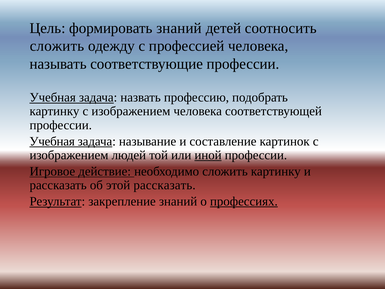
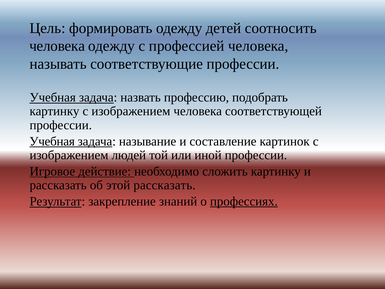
формировать знаний: знаний -> одежду (179, 28)
сложить: сложить -> человека (57, 46)
иной underline: present -> none (208, 155)
